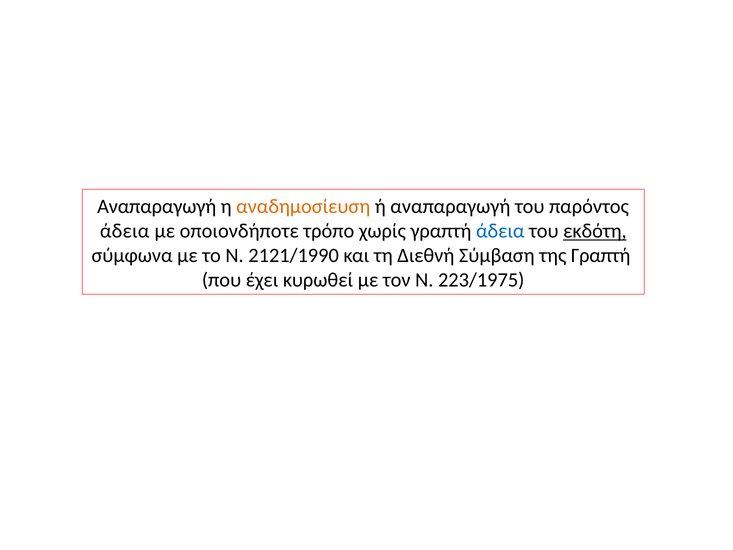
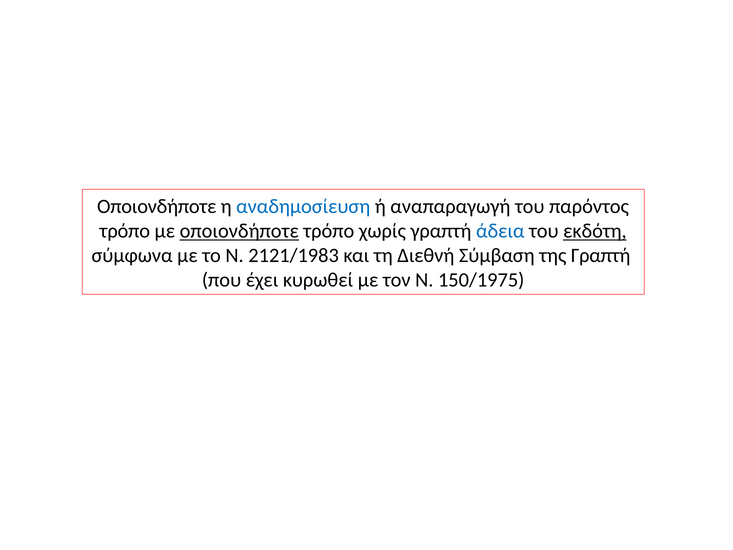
Αναπαραγωγή: Αναπαραγωγή -> Οποιονδήποτε (157, 207)
αναδημοσίευση colour: orange -> blue (303, 207)
άδεια: άδεια -> τρόπο (125, 231)
οποιονδήποτε underline: none -> present (239, 231)
2121/1990: 2121/1990 -> 2121/1983 (294, 255)
223/1975: 223/1975 -> 150/1975 (481, 280)
